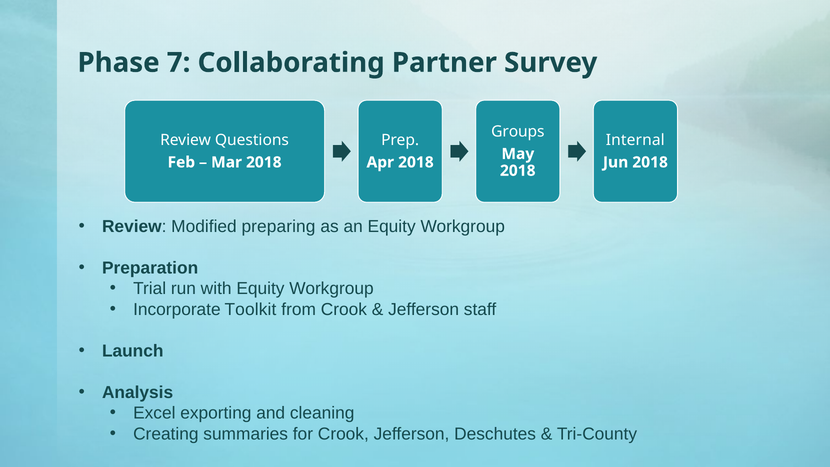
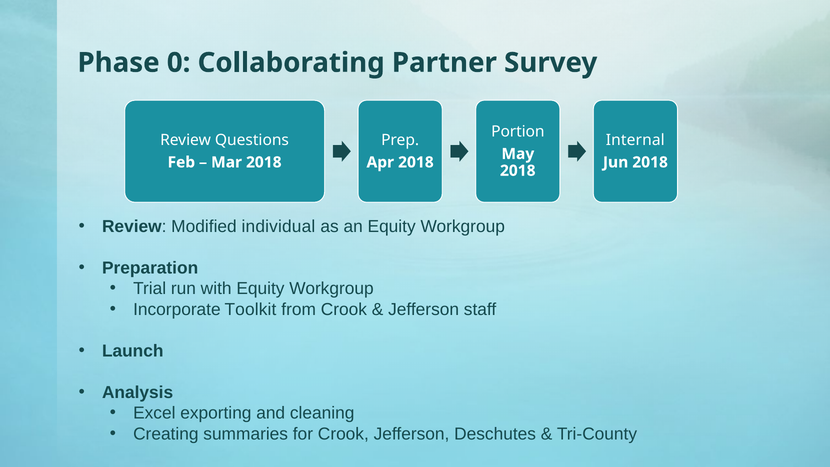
7: 7 -> 0 (179, 63)
Groups: Groups -> Portion (518, 132)
preparing: preparing -> individual (278, 226)
